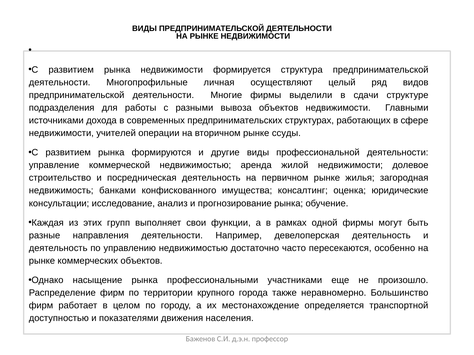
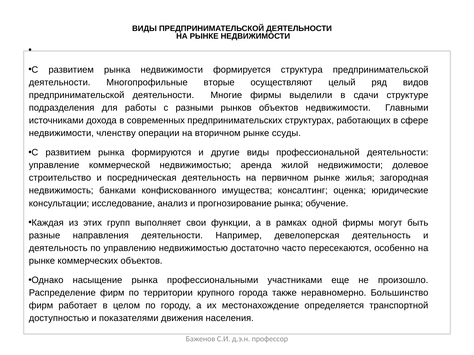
личная: личная -> вторые (219, 83)
вывоза: вывоза -> рынков (236, 108)
учителей: учителей -> членству (116, 133)
